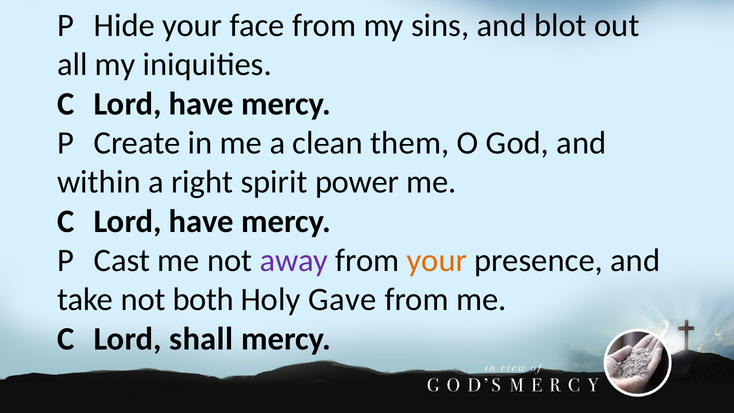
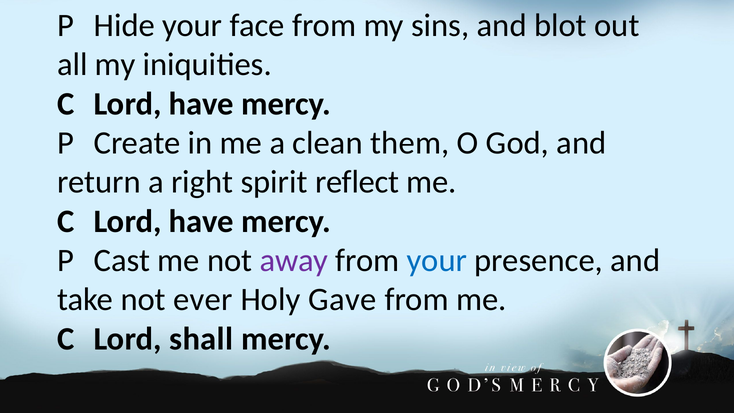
within: within -> return (99, 182)
power: power -> reflect (357, 182)
your colour: orange -> blue (437, 260)
both: both -> ever (203, 300)
